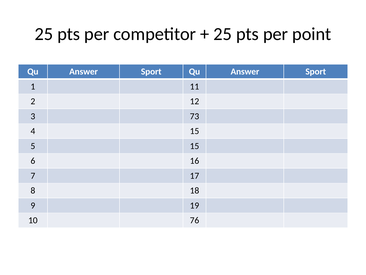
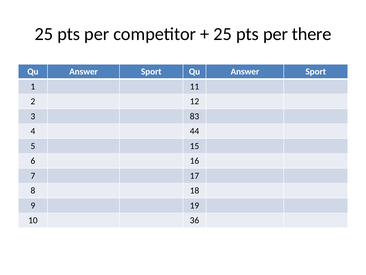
point: point -> there (312, 34)
73: 73 -> 83 (195, 116)
4 15: 15 -> 44 (195, 131)
76: 76 -> 36 (195, 220)
